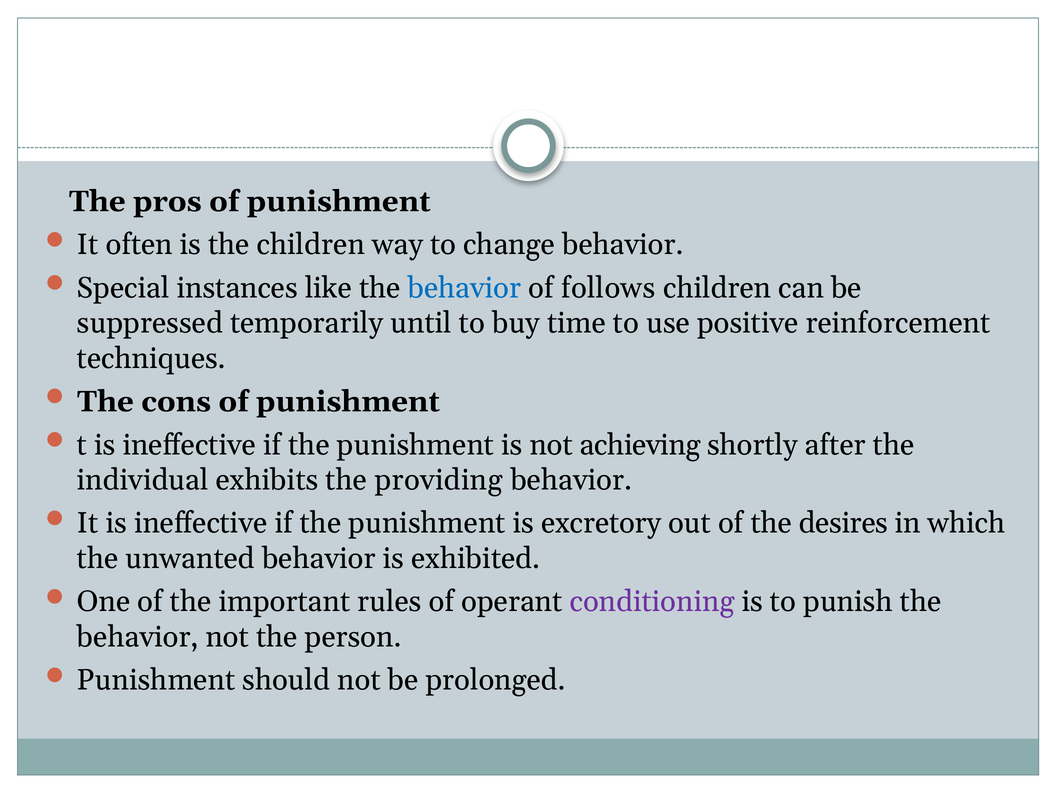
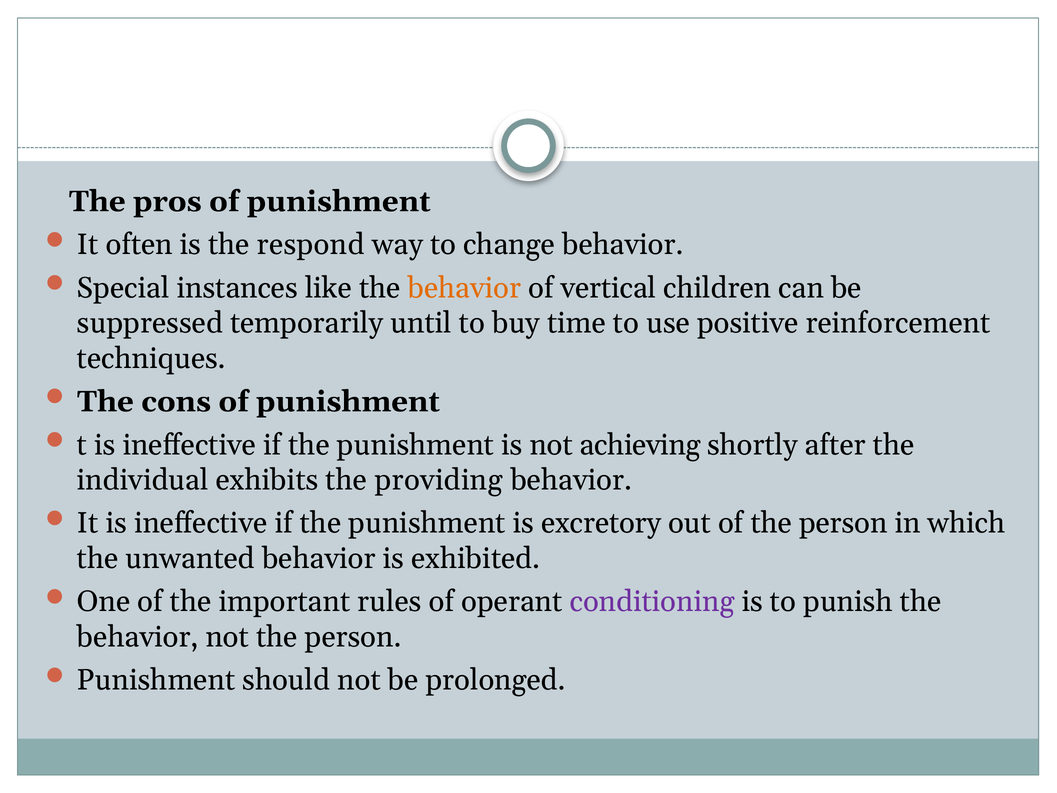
the children: children -> respond (311, 245)
behavior colour: blue -> orange (464, 288)
follows: follows -> vertical (609, 288)
of the desires: desires -> person (843, 523)
